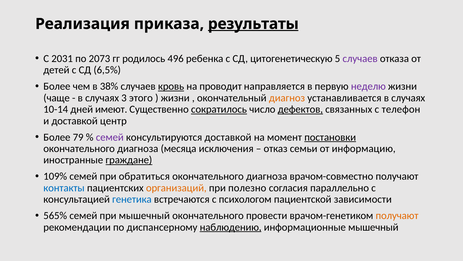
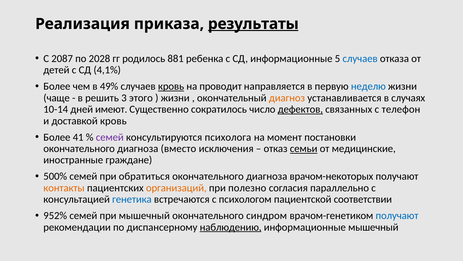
2031: 2031 -> 2087 (62, 58)
2073: 2073 -> 2028 (99, 58)
496: 496 -> 881 (176, 58)
СД цитогенетическую: цитогенетическую -> информационные (291, 58)
случаев colour: purple -> blue (360, 58)
6,5%: 6,5% -> 4,1% (107, 70)
38%: 38% -> 49% (109, 86)
неделю colour: purple -> blue (368, 86)
случаях: случаях -> решить (102, 98)
сократилось underline: present -> none (219, 109)
доставкой центр: центр -> кровь (113, 121)
79: 79 -> 41 (78, 137)
консультируются доставкой: доставкой -> психолога (228, 137)
постановки underline: present -> none (330, 137)
месяца: месяца -> вместо (178, 148)
семьи underline: none -> present (304, 148)
информацию: информацию -> медицинские (364, 148)
граждане underline: present -> none (129, 160)
109%: 109% -> 500% (55, 176)
врачом-совместно: врачом-совместно -> врачом-некоторых (331, 176)
контакты colour: blue -> orange (64, 188)
зависимости: зависимости -> соответствии (363, 199)
565%: 565% -> 952% (55, 215)
провести: провести -> синдром (267, 215)
получают colour: orange -> blue (397, 215)
